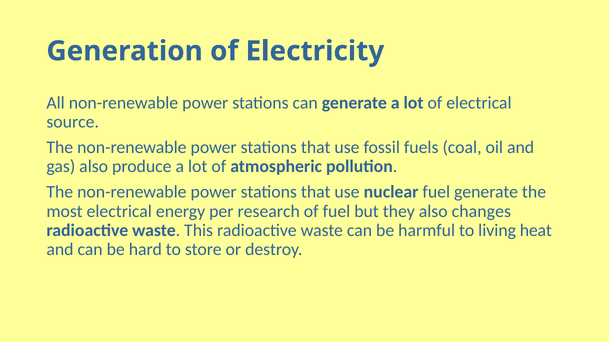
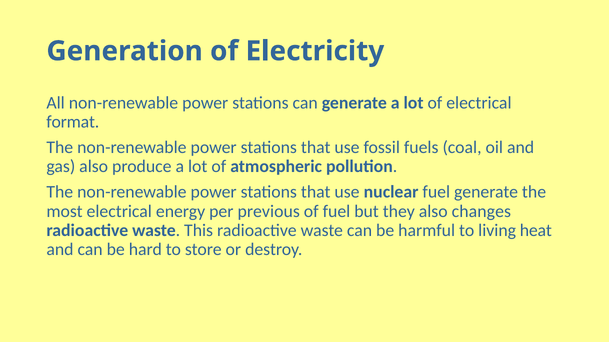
source: source -> format (73, 122)
research: research -> previous (269, 212)
